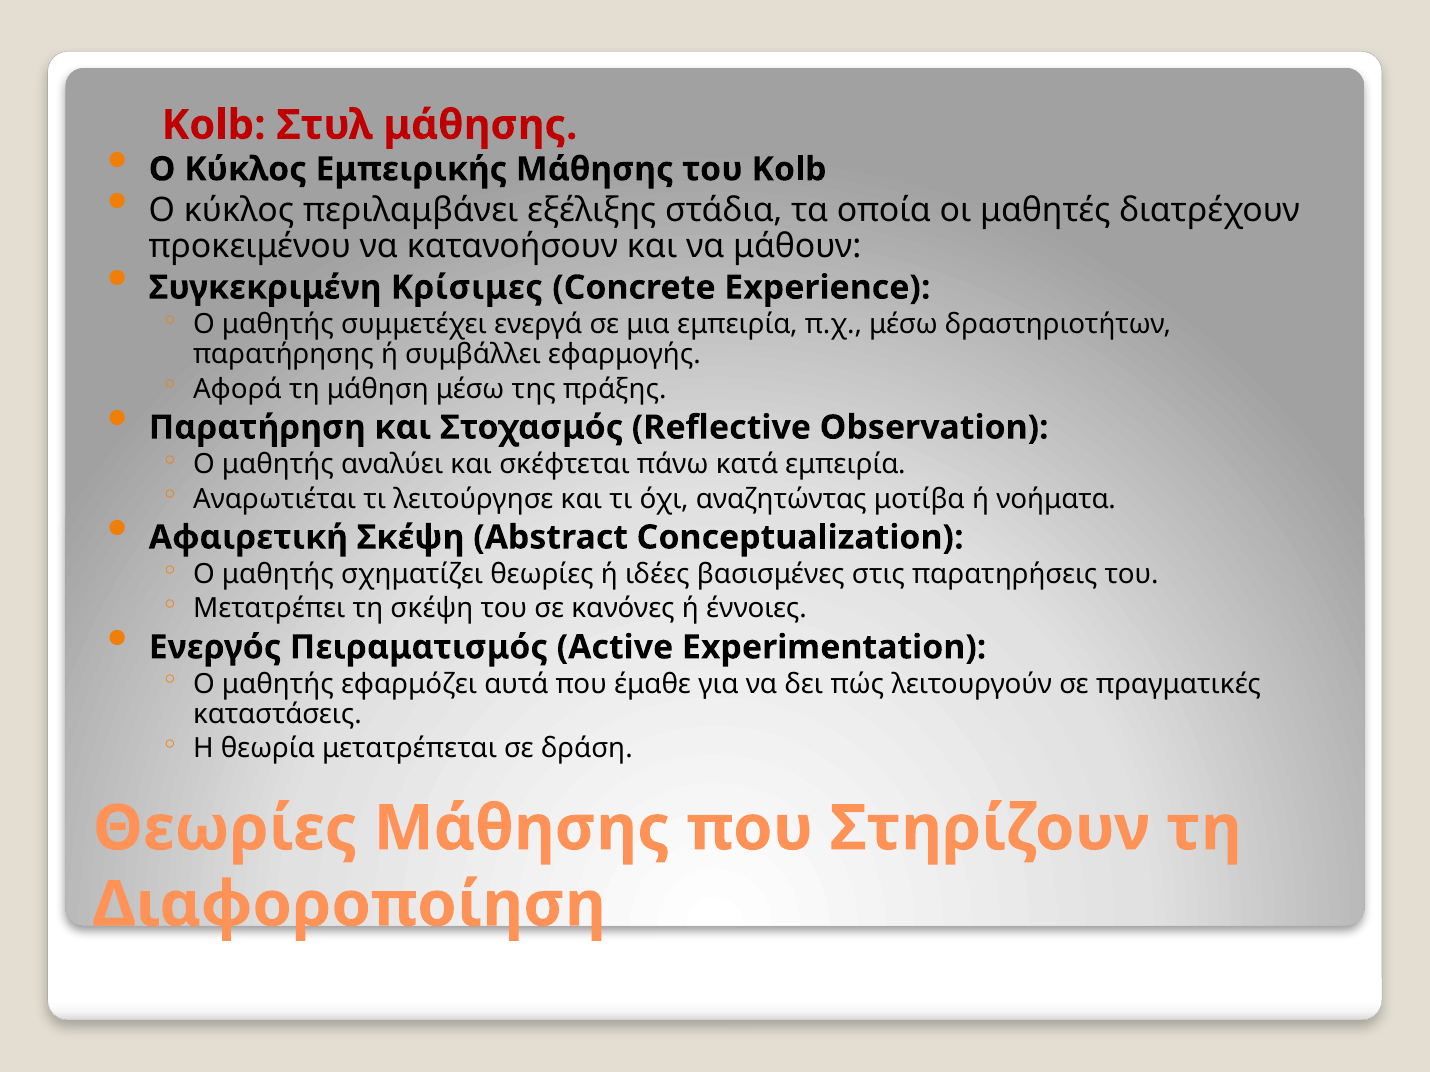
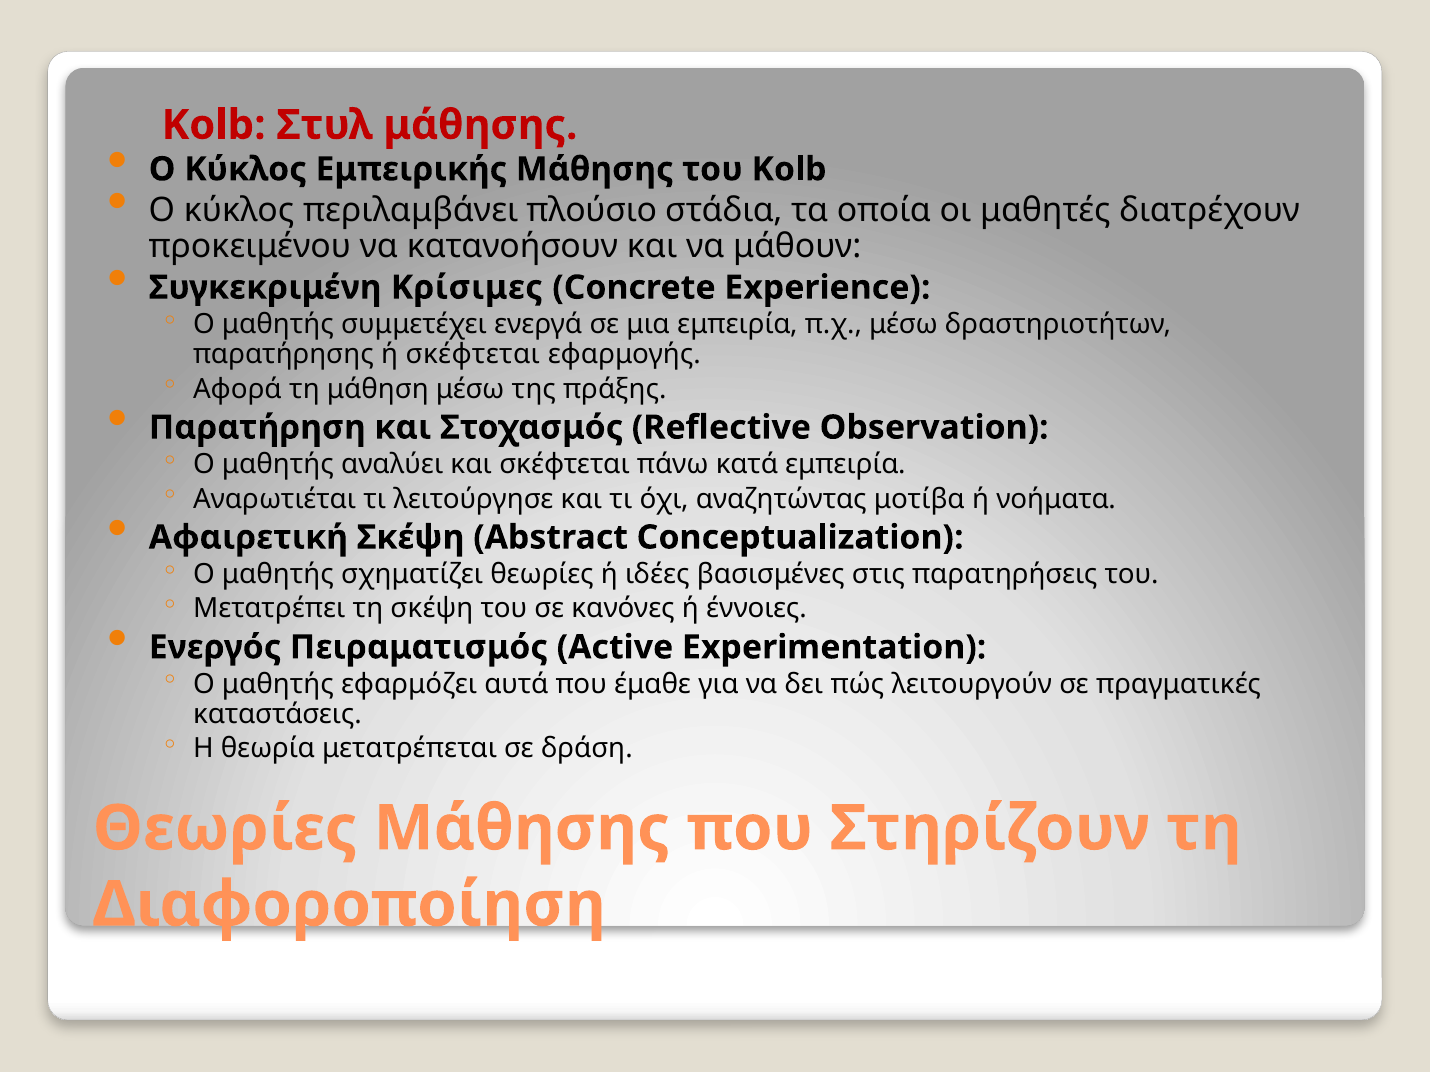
εξέλιξης: εξέλιξης -> πλούσιο (592, 210)
ή συμβάλλει: συμβάλλει -> σκέφτεται (473, 355)
